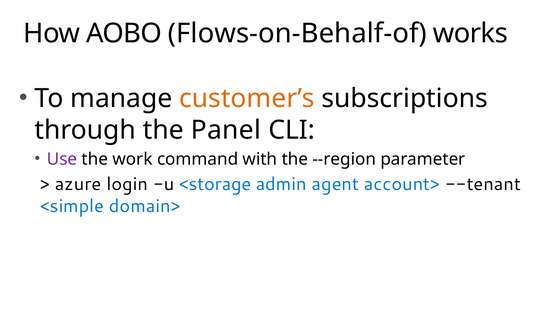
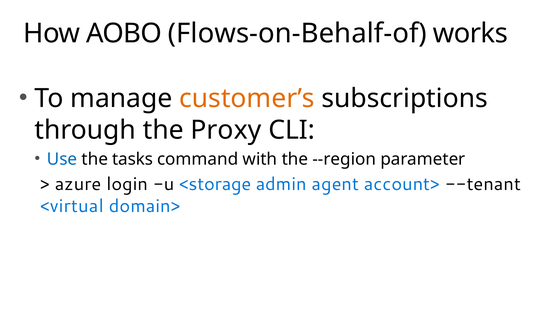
Panel: Panel -> Proxy (226, 130)
Use colour: purple -> blue (62, 159)
work: work -> tasks (133, 159)
<simple: <simple -> <virtual (72, 206)
